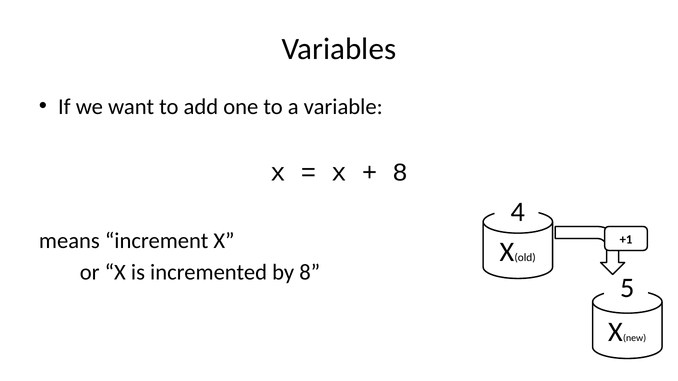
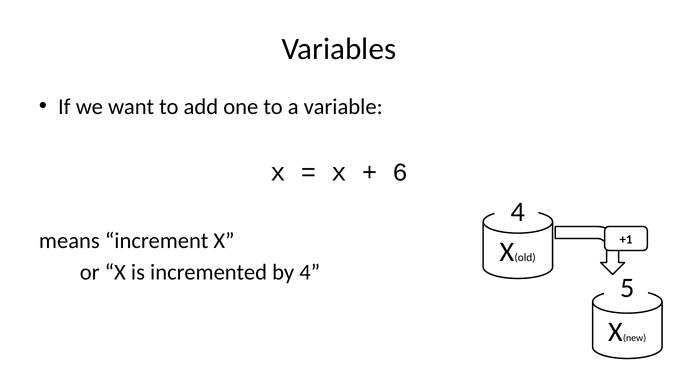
8: 8 -> 6 (400, 172)
by 8: 8 -> 4 (310, 273)
